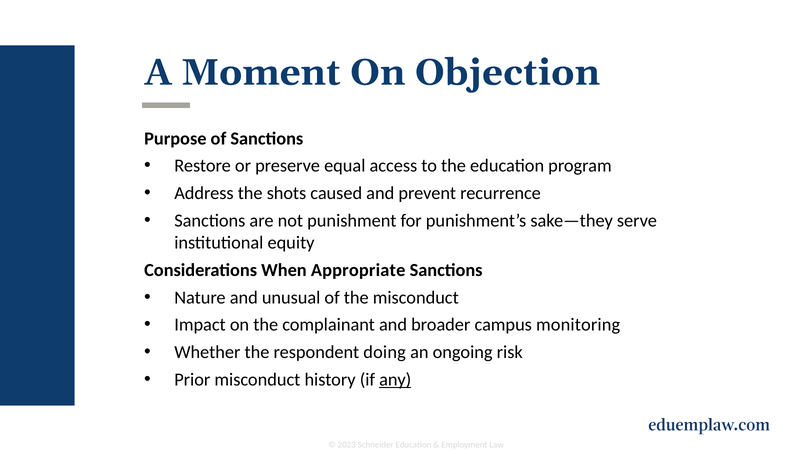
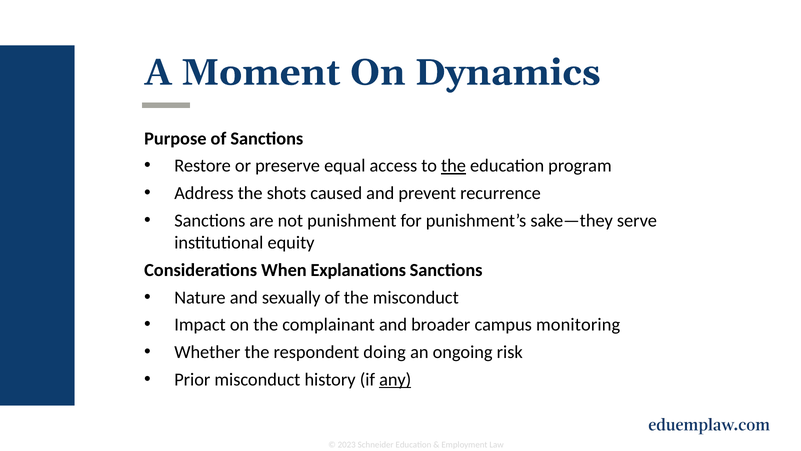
Objection: Objection -> Dynamics (508, 72)
the underline: none -> present (454, 166)
Appropriate: Appropriate -> Explanations (358, 270)
unusual: unusual -> sexually (291, 297)
